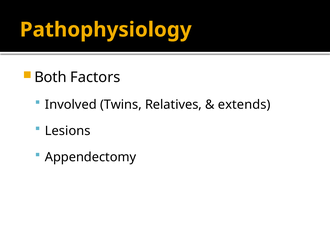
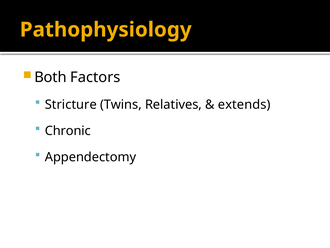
Involved: Involved -> Stricture (71, 104)
Lesions: Lesions -> Chronic (68, 131)
